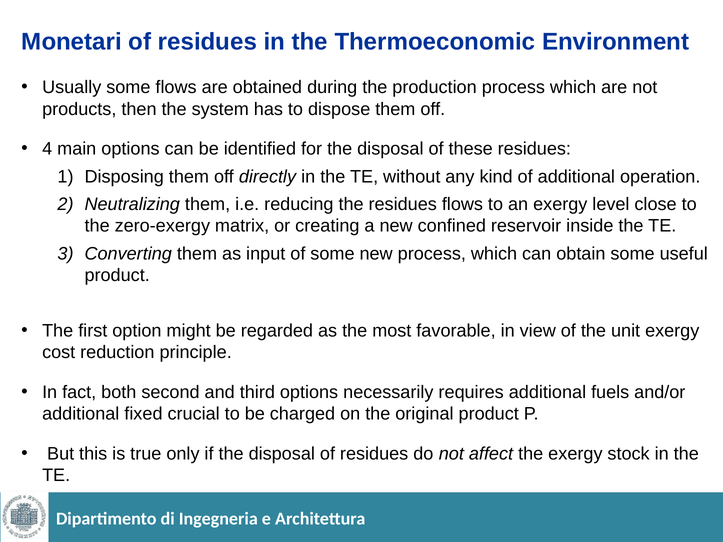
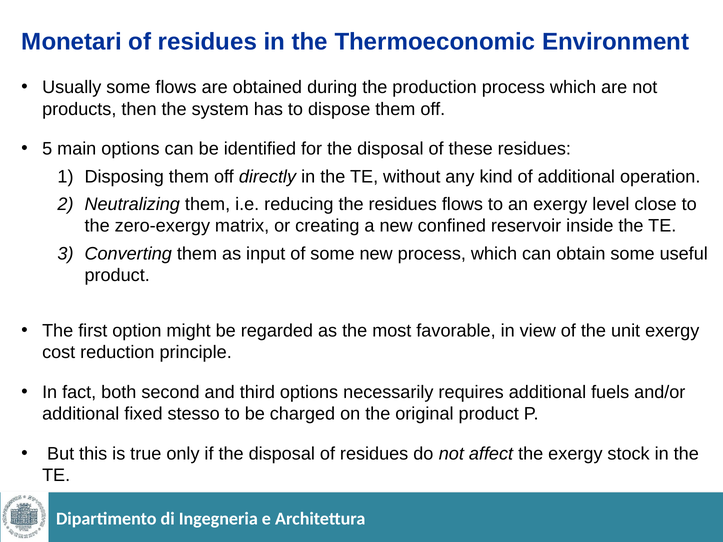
4: 4 -> 5 (47, 149)
crucial: crucial -> stesso (194, 414)
